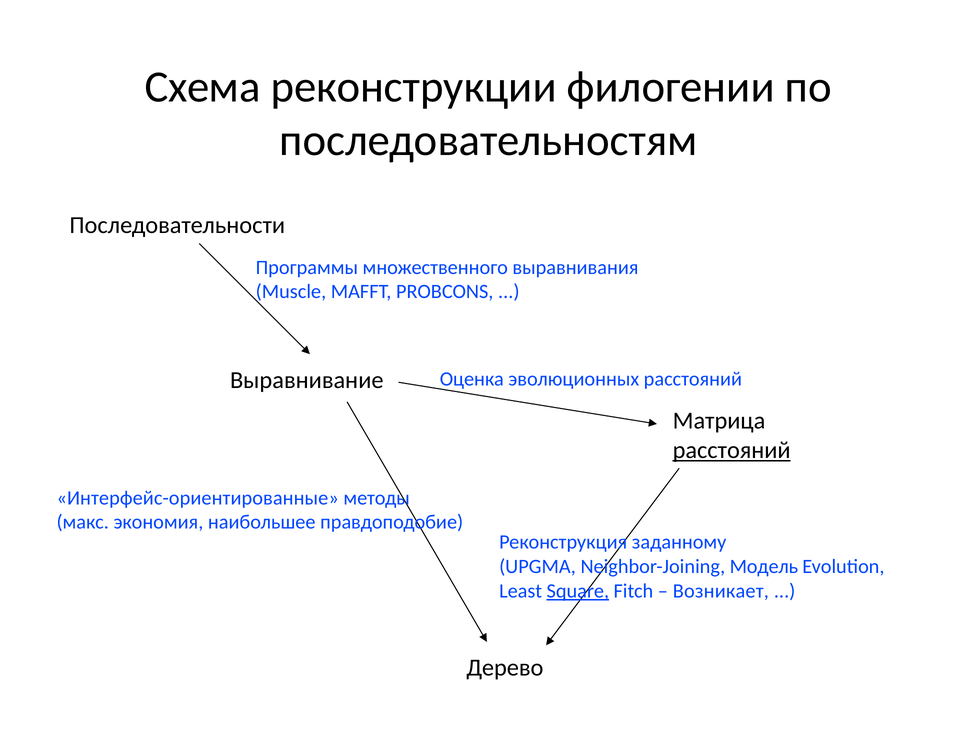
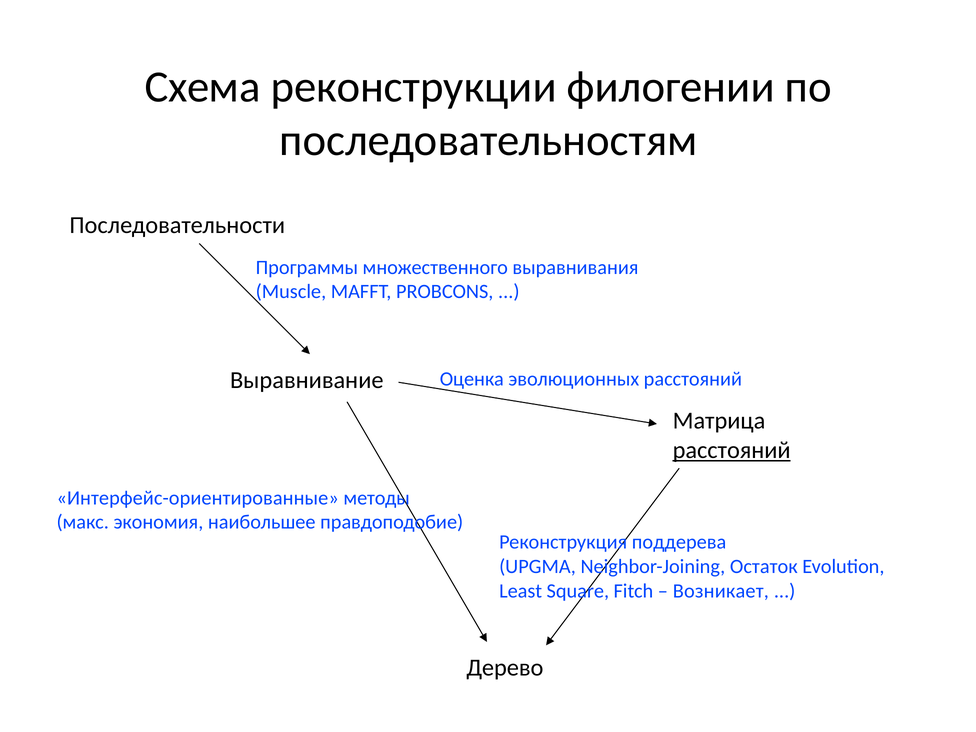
заданному: заданному -> поддерева (679, 542)
Модель: Модель -> Остаток (764, 567)
Square underline: present -> none (578, 591)
